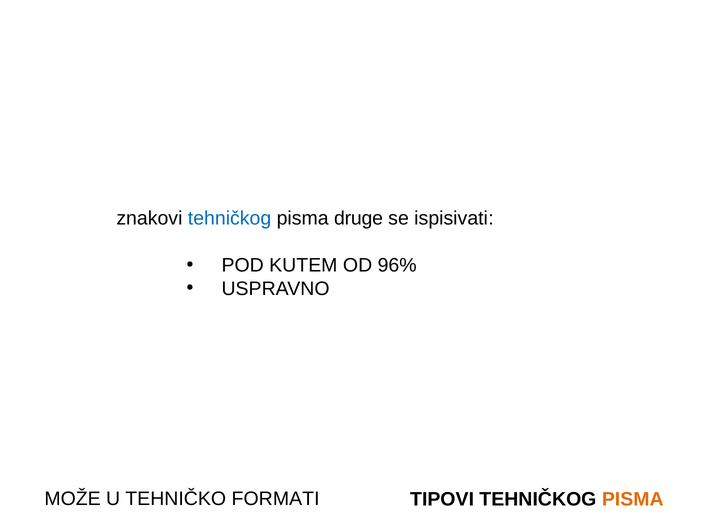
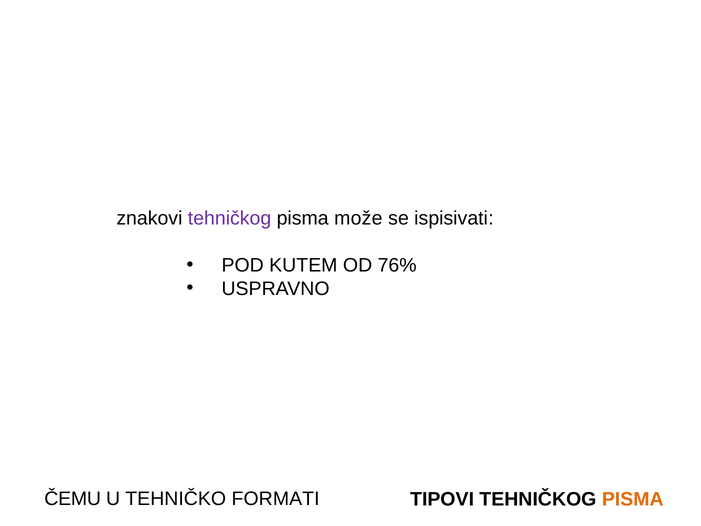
tehničkog colour: blue -> purple (230, 218)
druge: druge -> može (358, 218)
96%: 96% -> 76% (397, 265)
MOŽE: MOŽE -> ČEMU (73, 499)
